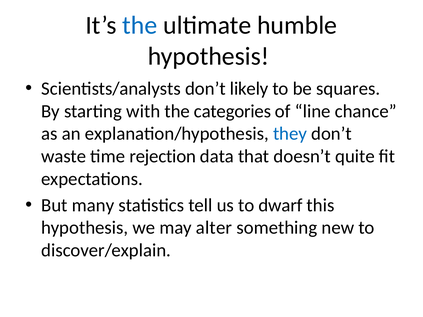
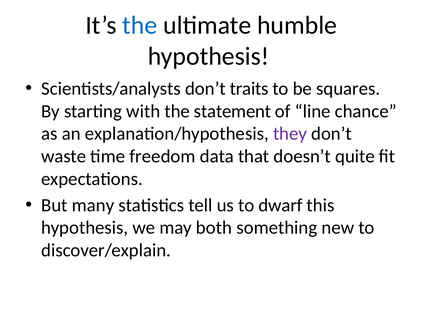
likely: likely -> traits (249, 89)
categories: categories -> statement (233, 111)
they colour: blue -> purple (290, 134)
rejection: rejection -> freedom (163, 156)
alter: alter -> both (214, 228)
